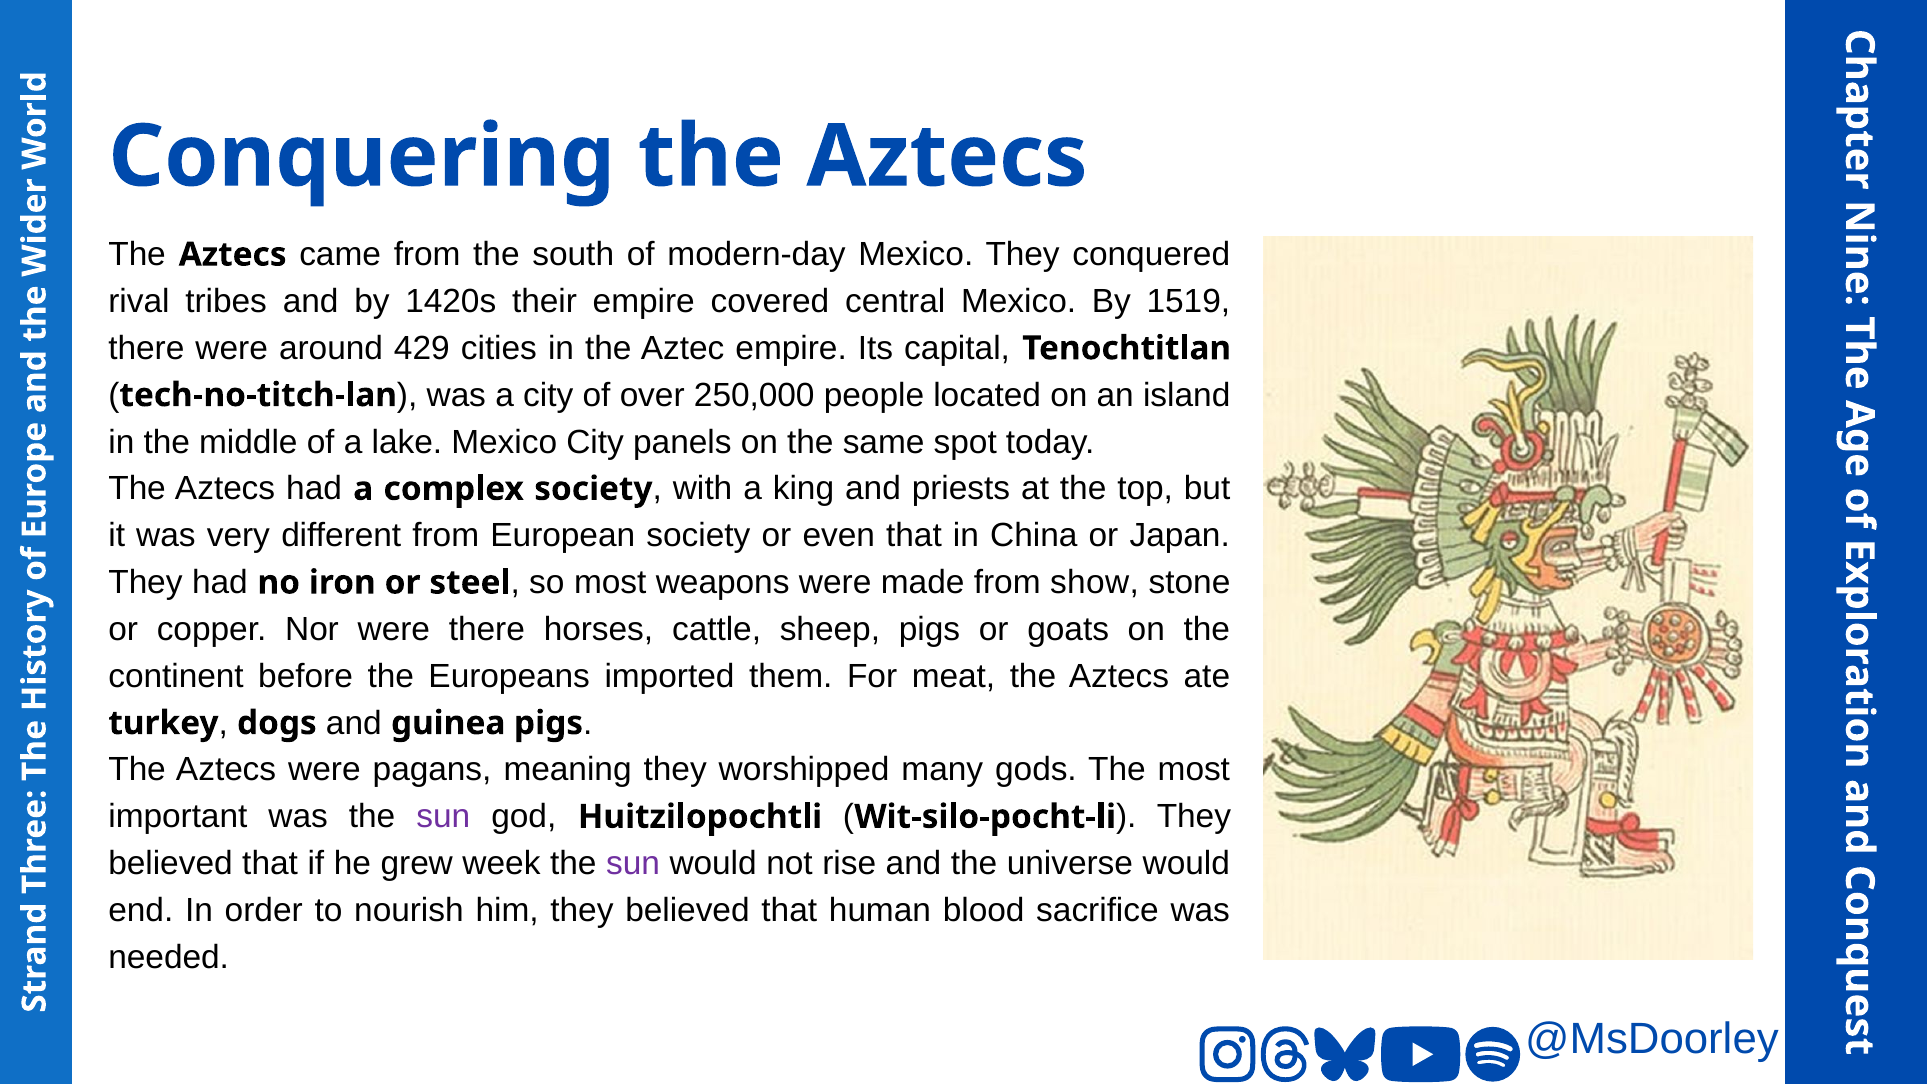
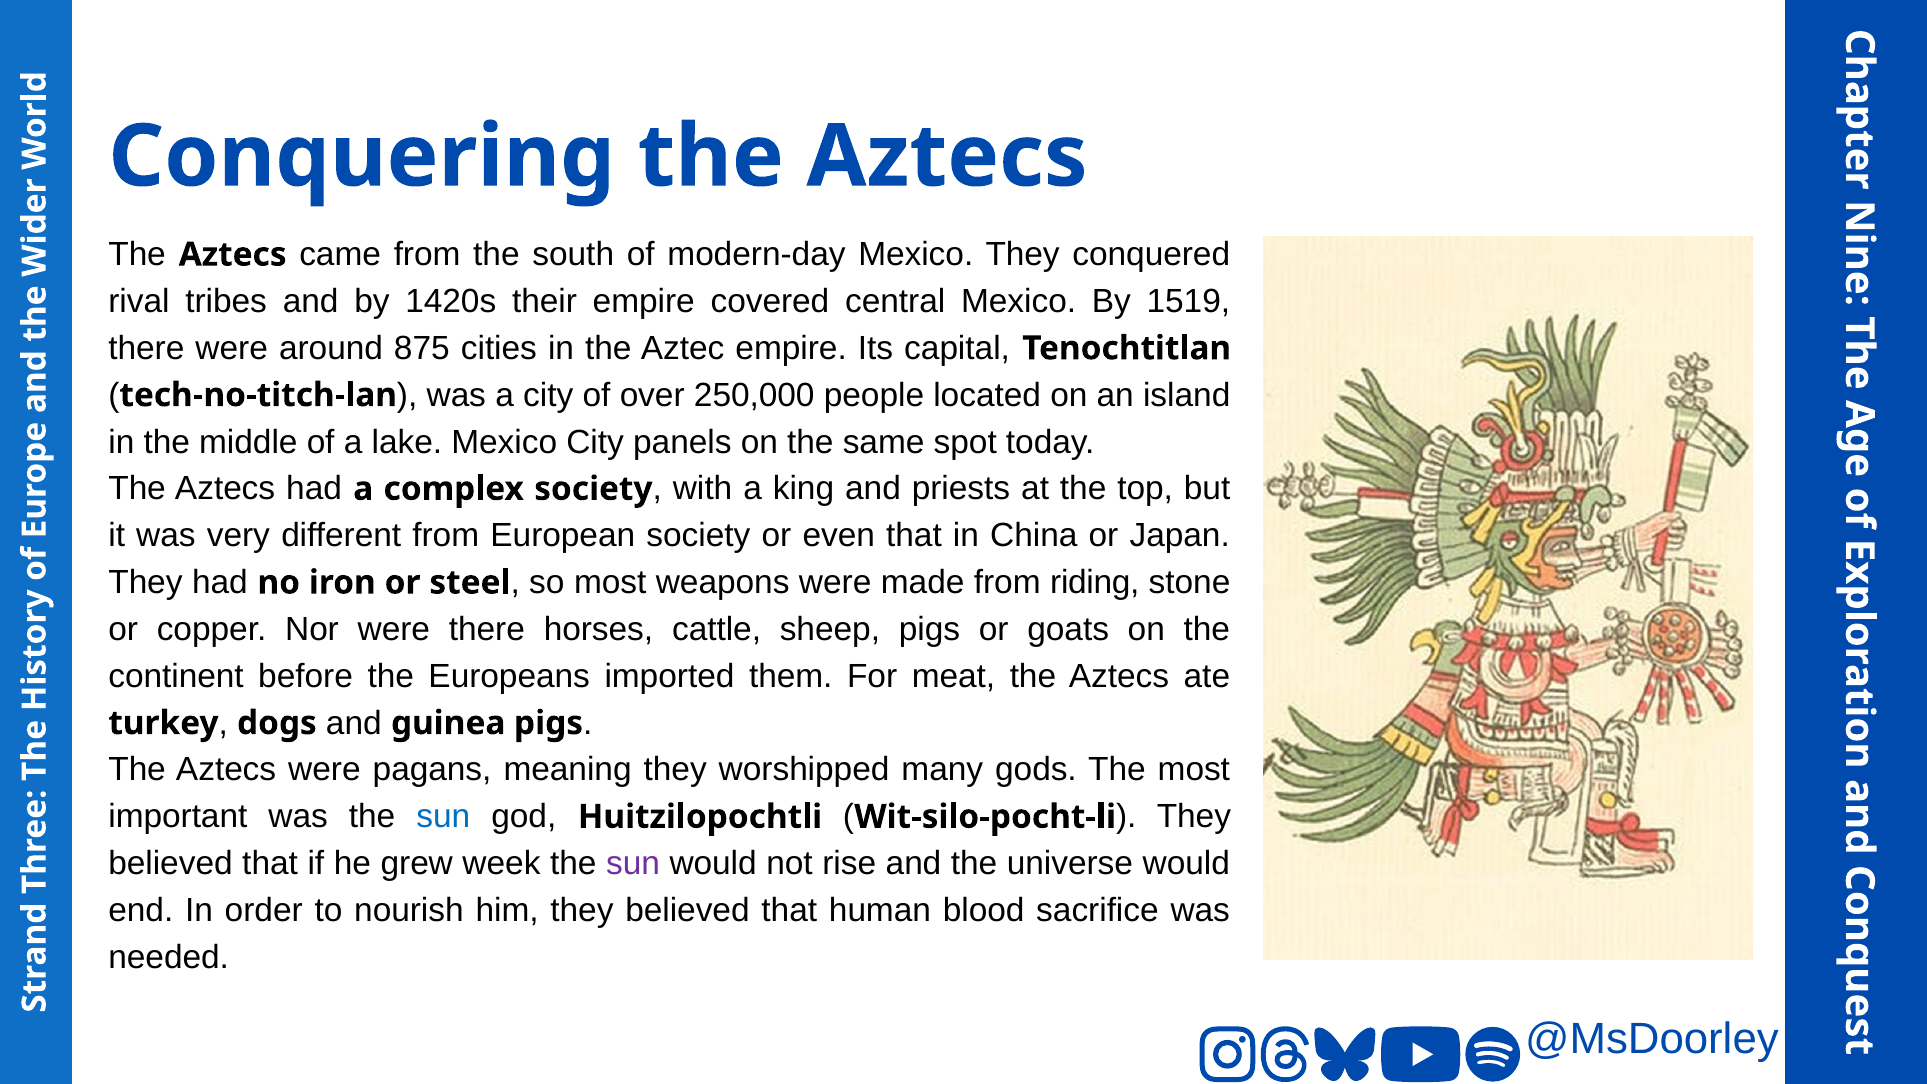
429: 429 -> 875 (422, 348)
show: show -> riding (1095, 582)
sun colour: purple -> blue (443, 817)
